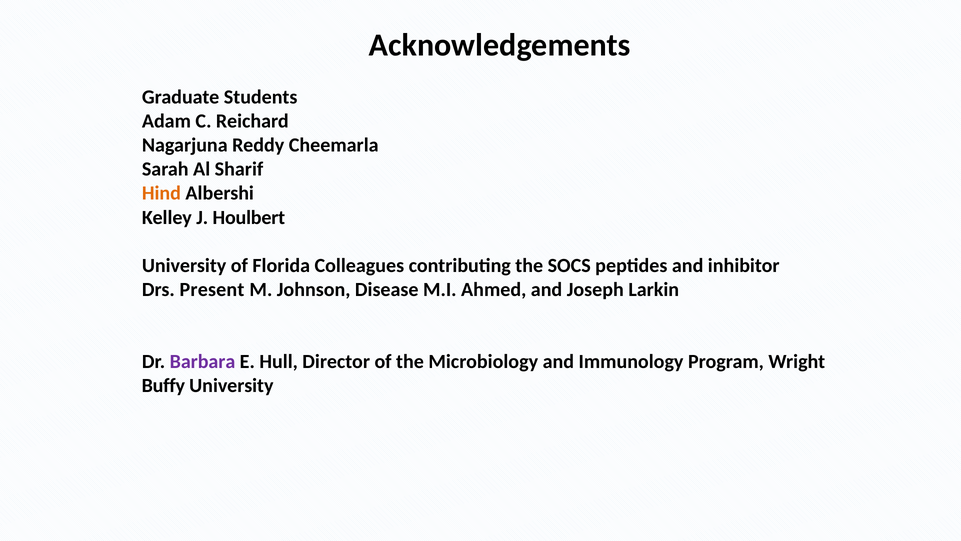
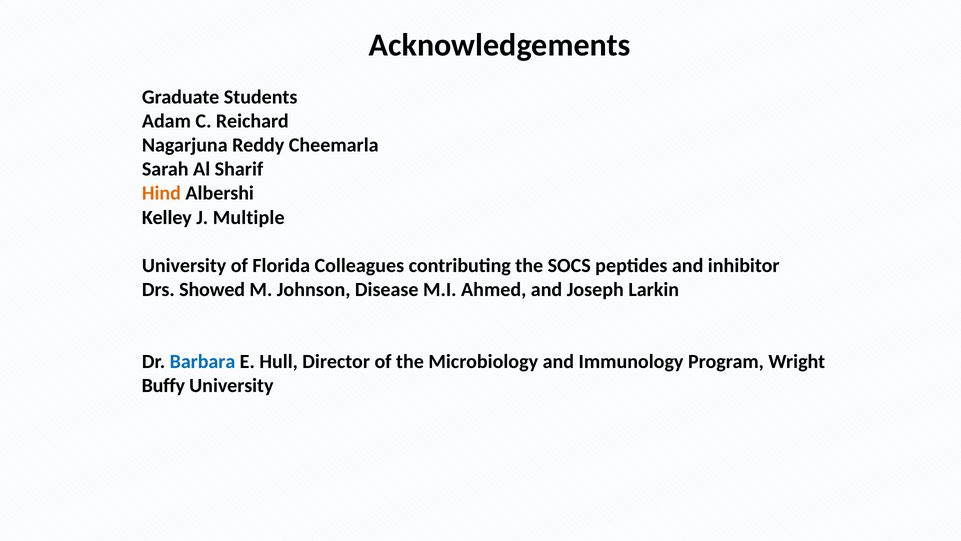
Houlbert: Houlbert -> Multiple (249, 217)
Present: Present -> Showed (212, 289)
Barbara colour: purple -> blue (202, 361)
